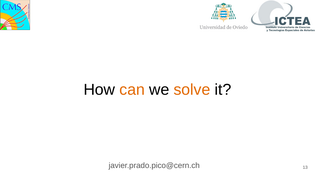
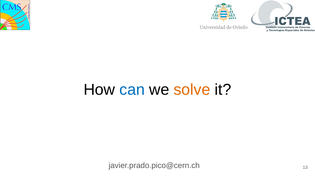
can colour: orange -> blue (132, 90)
